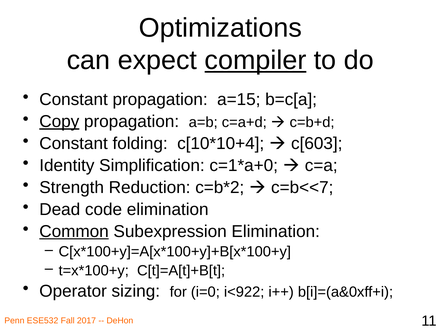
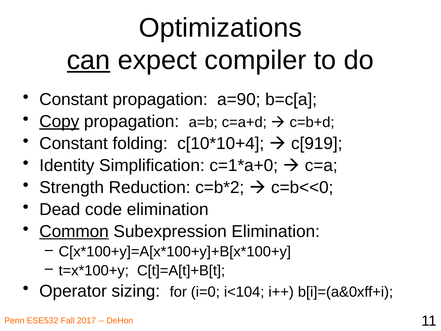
can underline: none -> present (89, 60)
compiler underline: present -> none (255, 60)
a=15: a=15 -> a=90 (239, 100)
c[603: c[603 -> c[919 (317, 143)
c=b<<7: c=b<<7 -> c=b<<0 (302, 187)
i<922: i<922 -> i<104 (244, 292)
